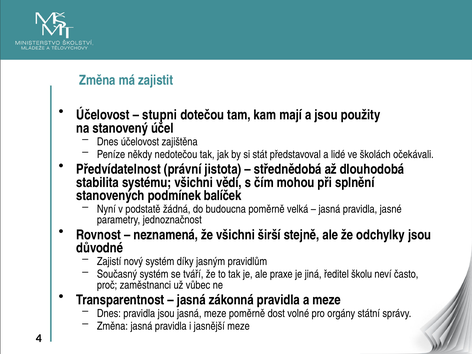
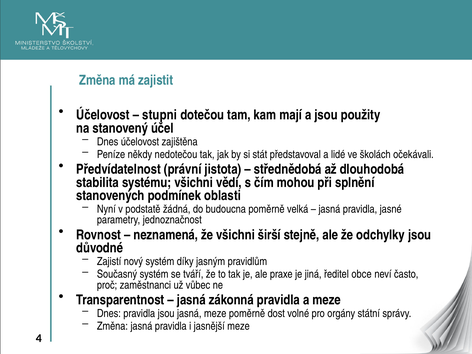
balíček: balíček -> oblasti (223, 196)
školu: školu -> obce (362, 274)
